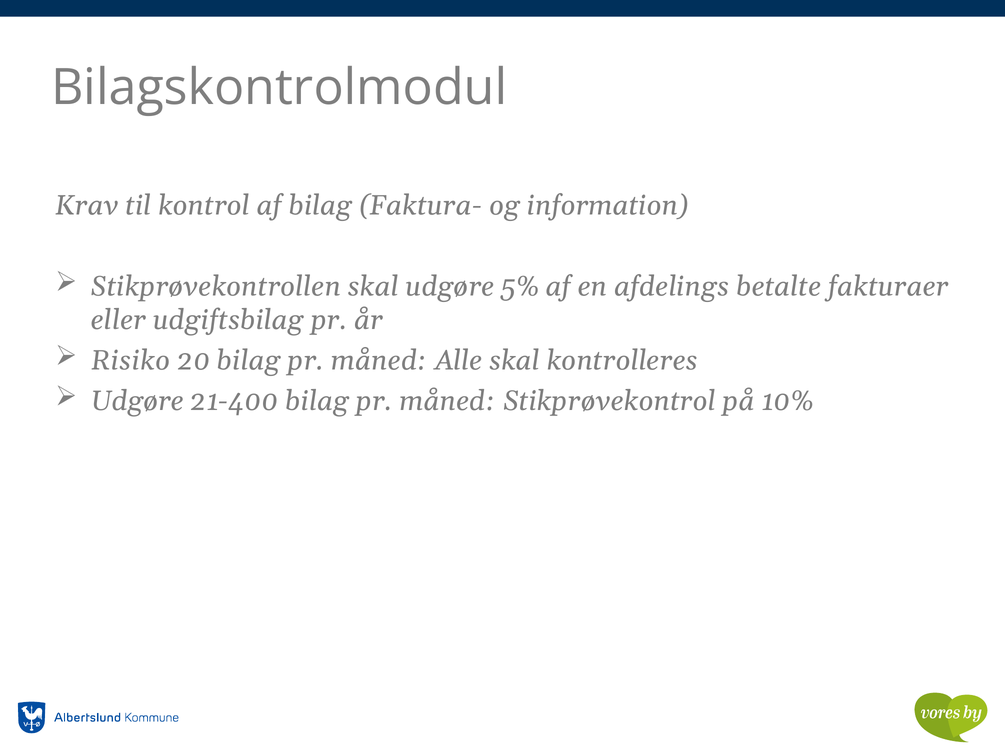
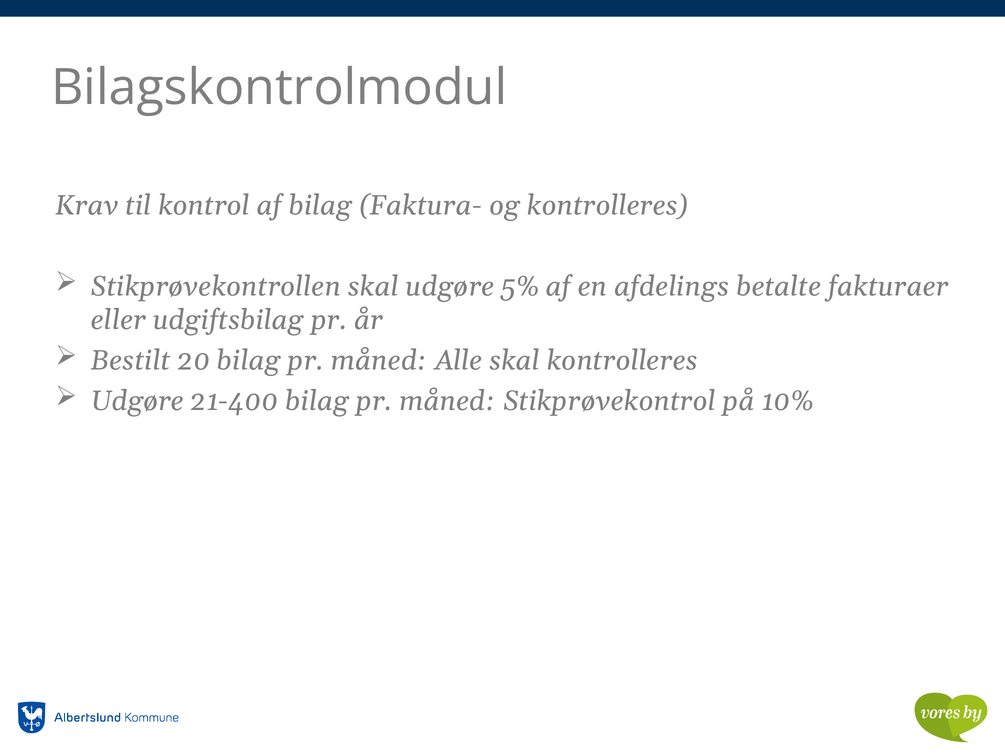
og information: information -> kontrolleres (608, 206)
Risiko: Risiko -> Bestilt (131, 361)
